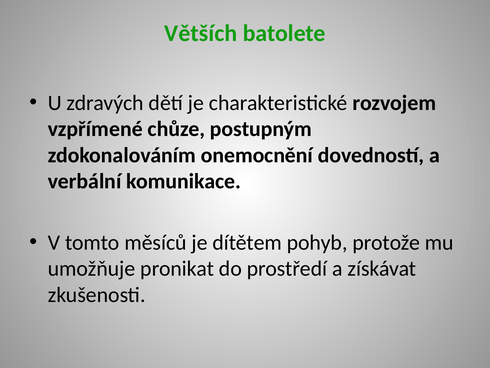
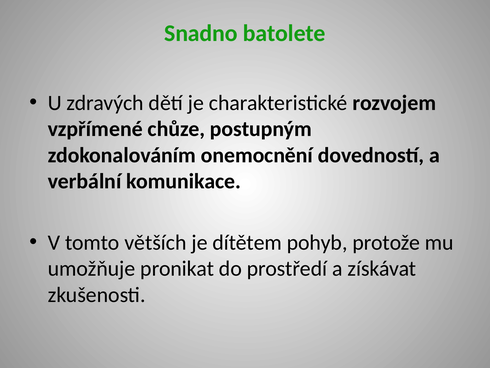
Větších: Větších -> Snadno (201, 33)
měsíců: měsíců -> větších (155, 242)
